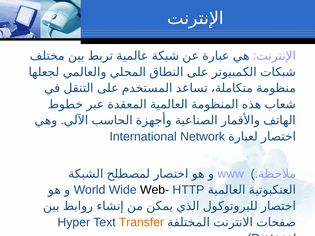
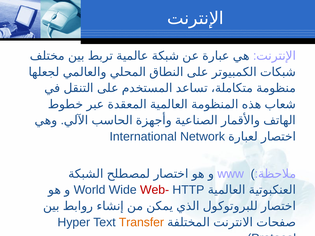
Web- colour: black -> red (155, 190)
